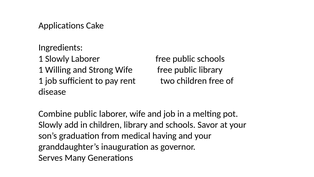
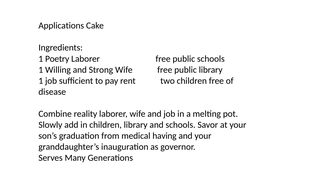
1 Slowly: Slowly -> Poetry (57, 59)
Combine public: public -> reality (85, 114)
